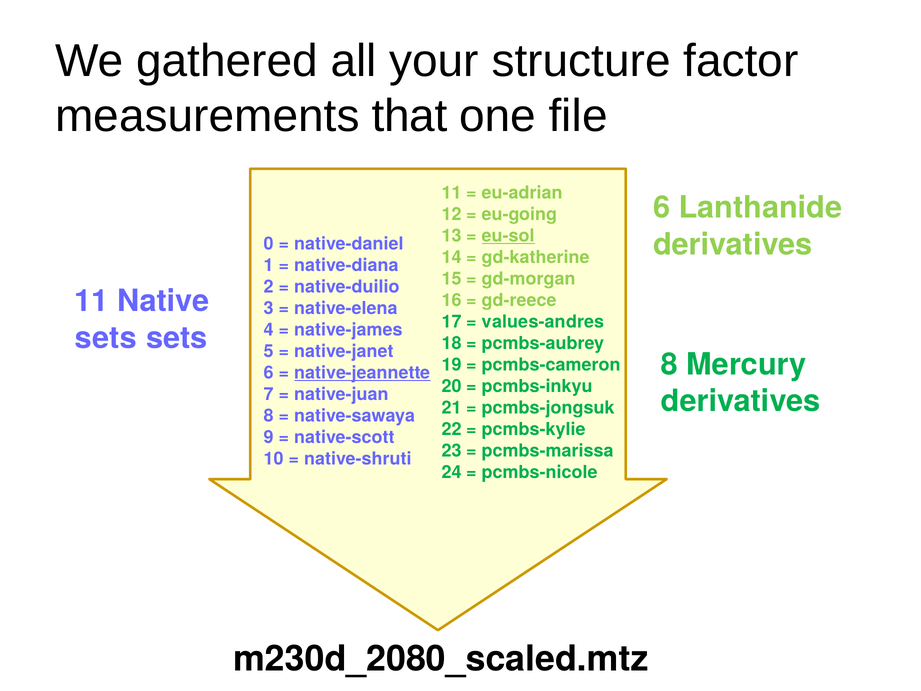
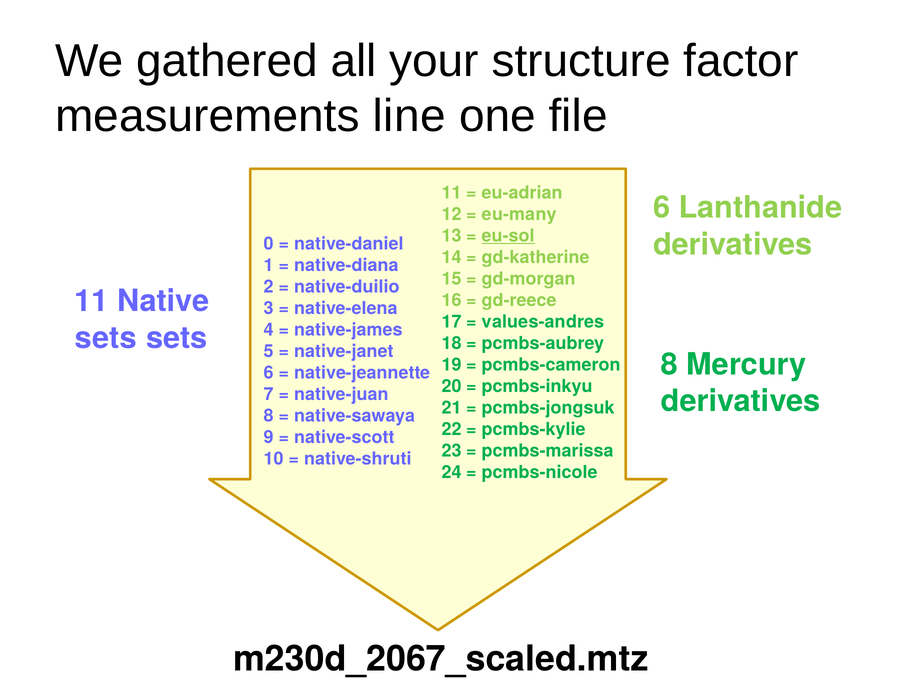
that: that -> line (409, 116)
eu-going: eu-going -> eu-many (519, 214)
native-jeannette underline: present -> none (362, 373)
m230d_2080_scaled.mtz: m230d_2080_scaled.mtz -> m230d_2067_scaled.mtz (441, 658)
